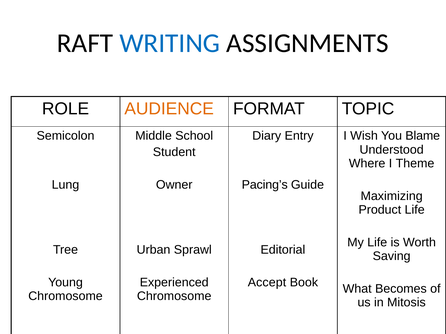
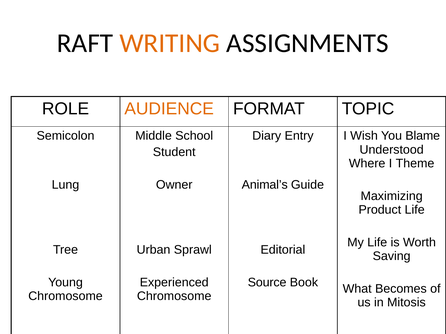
WRITING colour: blue -> orange (170, 43)
Pacing’s: Pacing’s -> Animal’s (265, 185)
Accept: Accept -> Source (267, 283)
